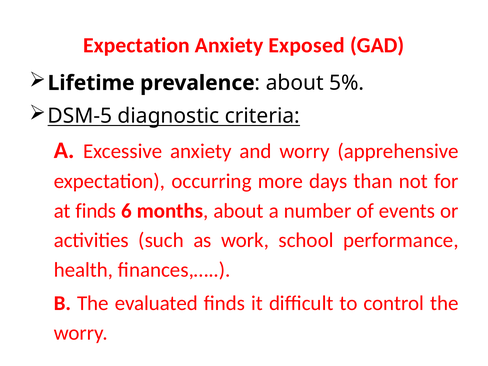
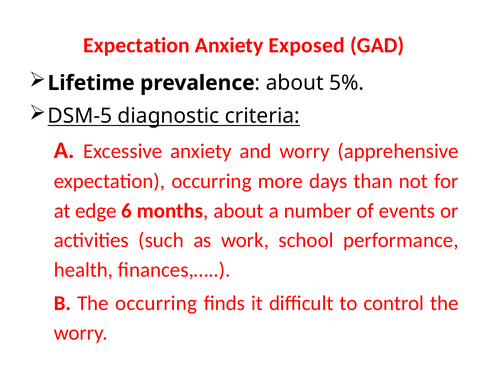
at finds: finds -> edge (96, 211)
The evaluated: evaluated -> occurring (156, 303)
